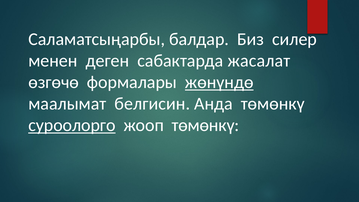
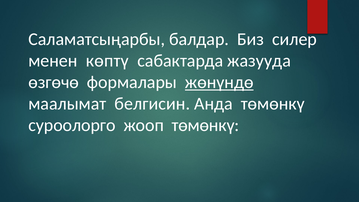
деген: деген -> кɵптү (107, 61)
жасалат: жасалат -> жазууда (259, 61)
суроолорго underline: present -> none (72, 125)
